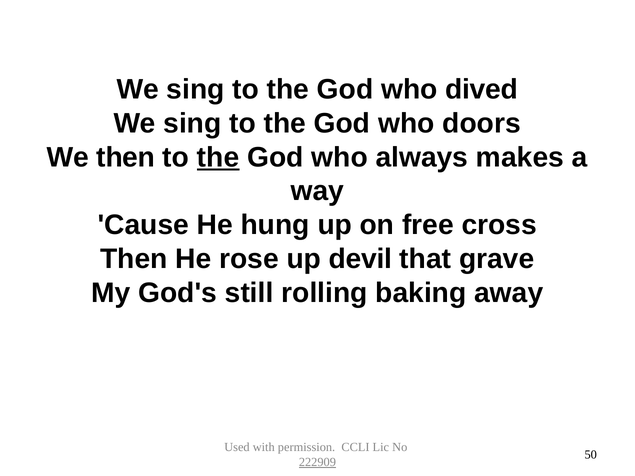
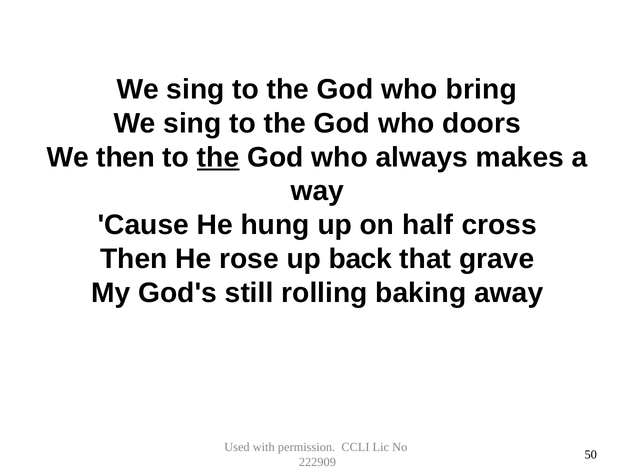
dived: dived -> bring (481, 90)
free: free -> half (428, 225)
devil: devil -> back (360, 259)
222909 underline: present -> none (317, 462)
